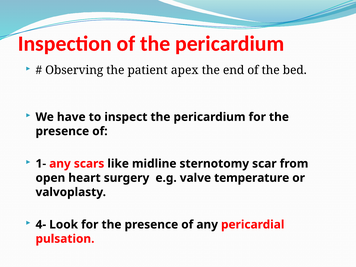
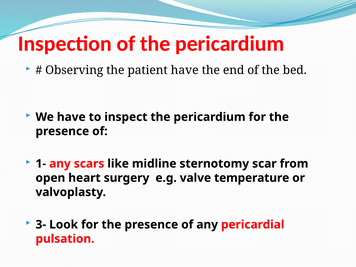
patient apex: apex -> have (185, 70)
4-: 4- -> 3- (41, 225)
